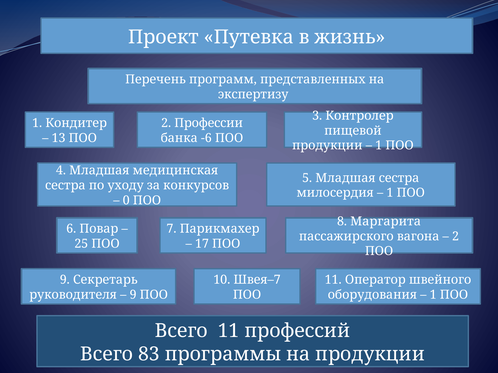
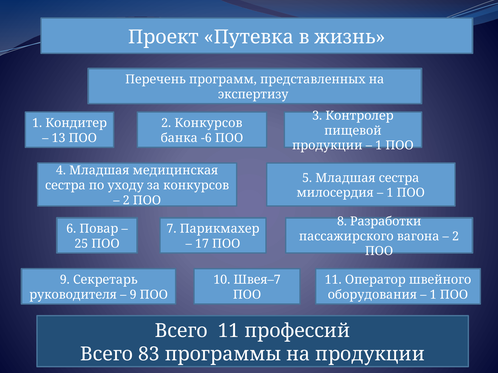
2 Профессии: Профессии -> Конкурсов (208, 123)
0: 0 -> 2 (126, 201)
Маргарита: Маргарита -> Разработки (386, 222)
